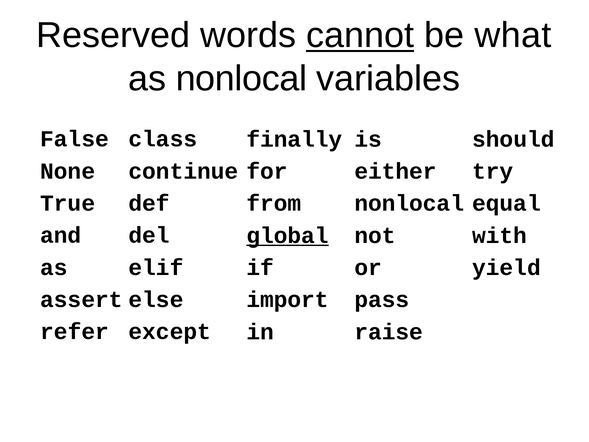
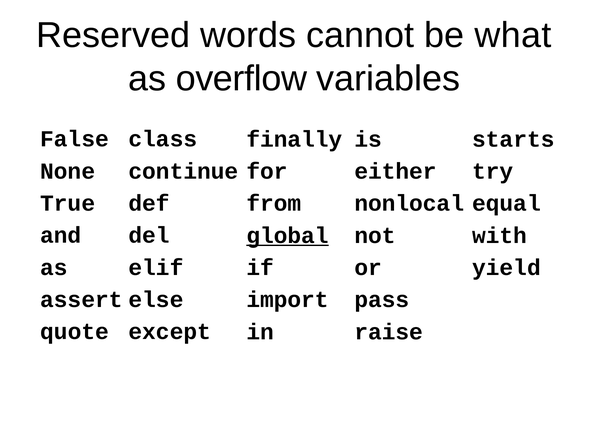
cannot underline: present -> none (360, 35)
as nonlocal: nonlocal -> overflow (241, 79)
should: should -> starts (513, 139)
refer: refer -> quote (75, 332)
